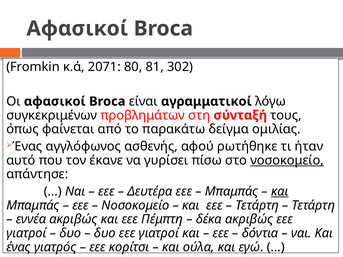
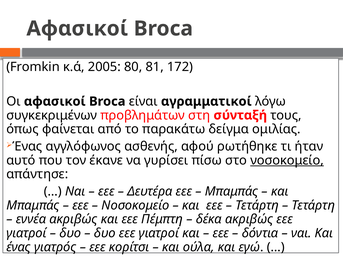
2071: 2071 -> 2005 (104, 67)
302: 302 -> 172 (180, 67)
και underline: present -> none (280, 192)
